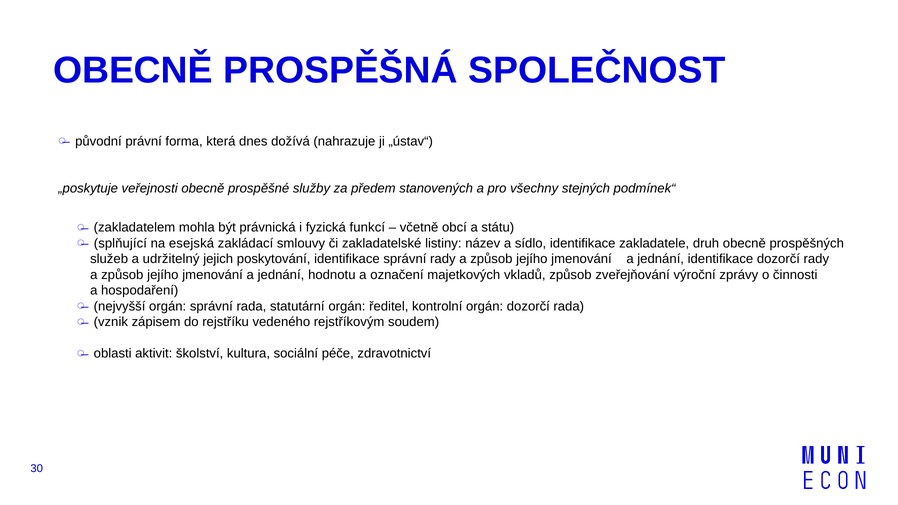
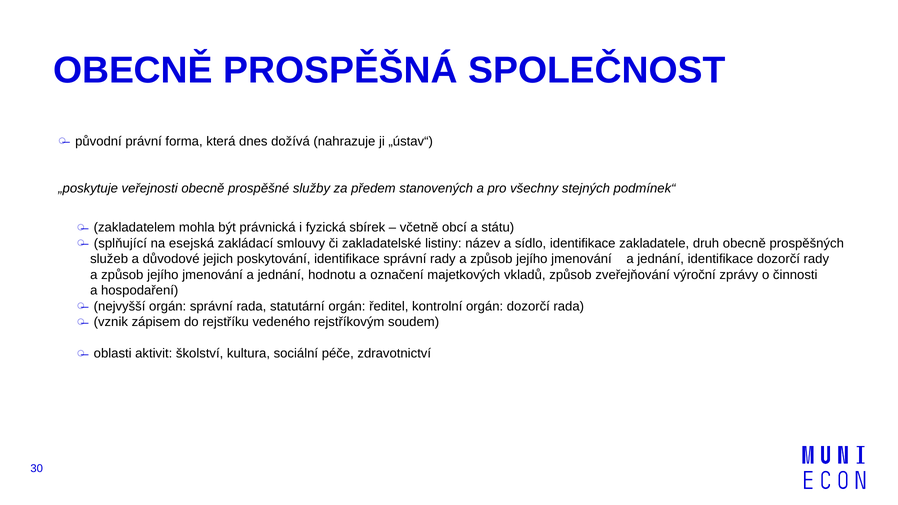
funkcí: funkcí -> sbírek (367, 228)
udržitelný: udržitelný -> důvodové (171, 259)
